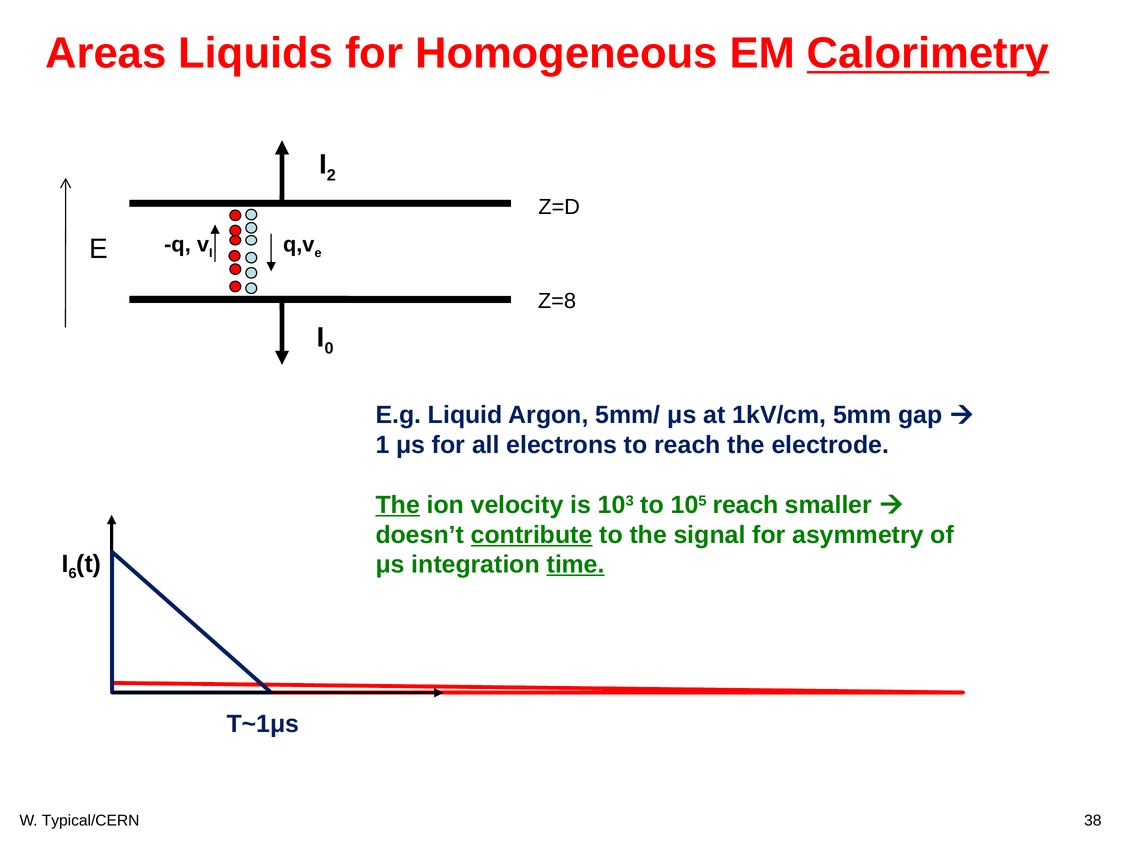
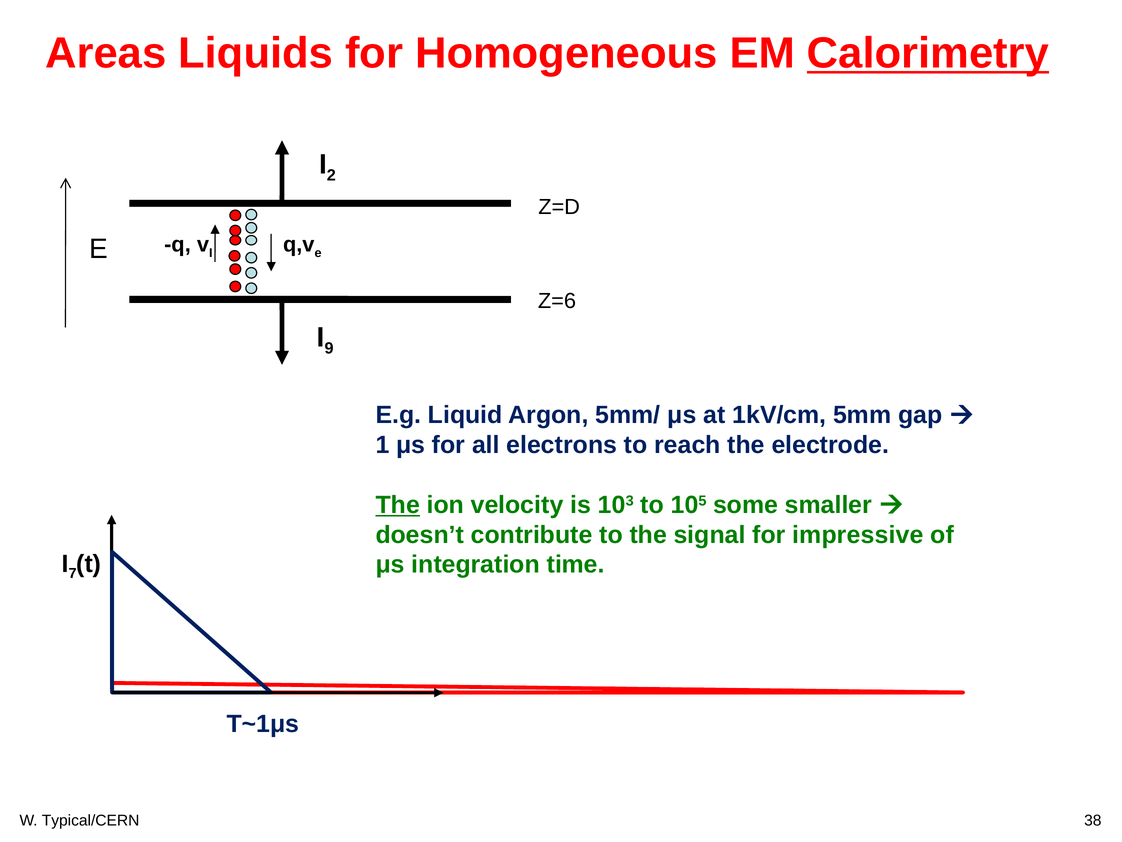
Z=8: Z=8 -> Z=6 (557, 301)
0: 0 -> 9 (329, 348)
105 reach: reach -> some (746, 505)
contribute underline: present -> none (532, 534)
asymmetry: asymmetry -> impressive (858, 534)
6: 6 -> 7 (73, 573)
time underline: present -> none (576, 564)
